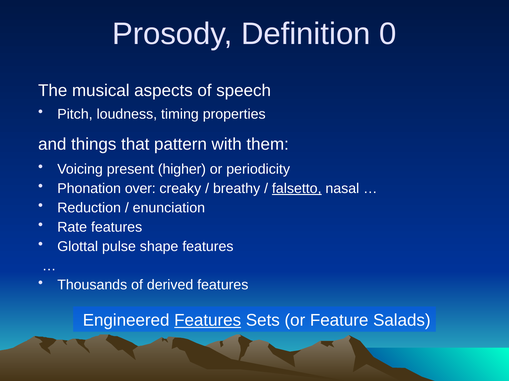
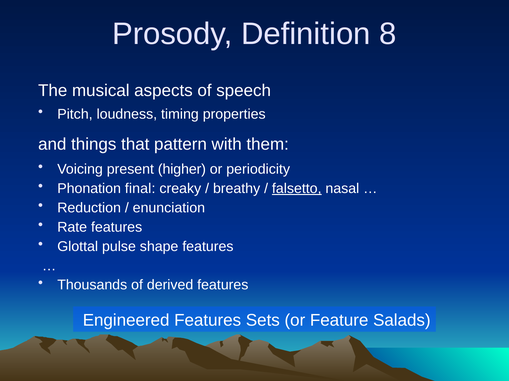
0: 0 -> 8 (388, 34)
over: over -> final (140, 189)
Features underline: present -> none (208, 321)
